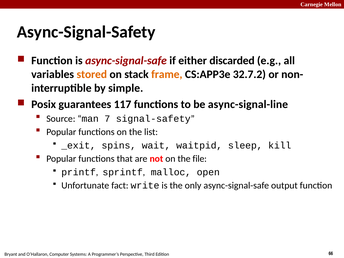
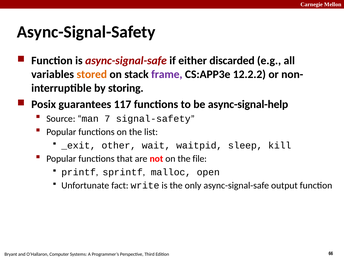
frame colour: orange -> purple (167, 74)
32.7.2: 32.7.2 -> 12.2.2 (249, 74)
simple: simple -> storing (126, 88)
async-signal-line: async-signal-line -> async-signal-help (248, 104)
spins: spins -> other (119, 145)
